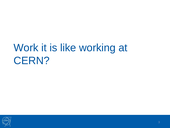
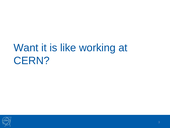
Work: Work -> Want (26, 48)
